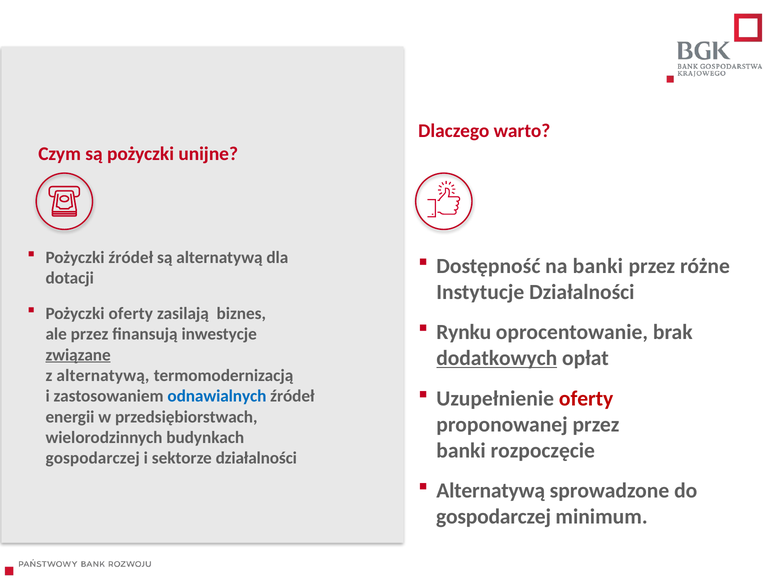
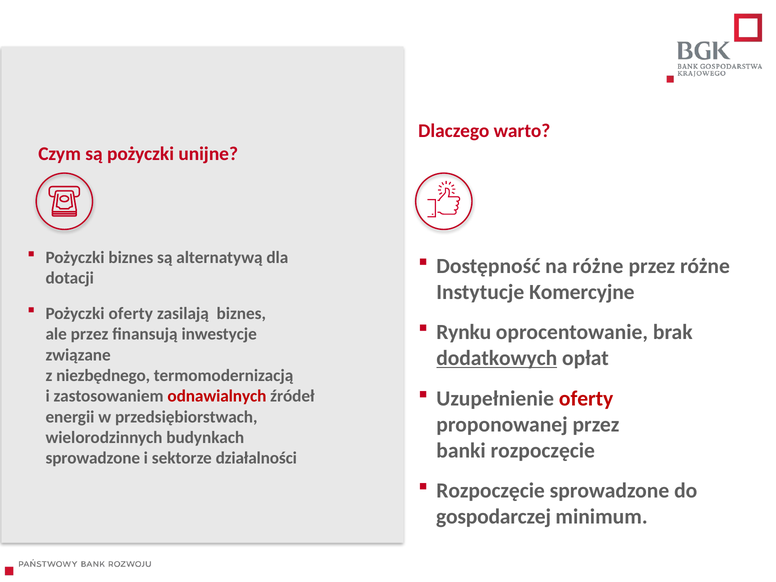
Pożyczki źródeł: źródeł -> biznes (131, 258)
na banki: banki -> różne (598, 266)
Instytucje Działalności: Działalności -> Komercyjne (582, 292)
związane underline: present -> none (78, 355)
z alternatywą: alternatywą -> niezbędnego (103, 376)
odnawialnych colour: blue -> red (217, 396)
gospodarczej: gospodarczej -> sprowadzone (93, 458)
Alternatywą: Alternatywą -> Rozpoczęcie (491, 491)
